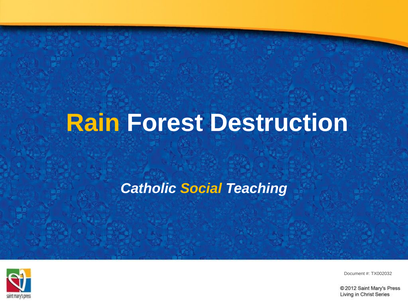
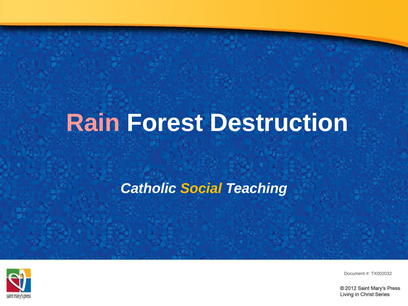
Rain colour: yellow -> pink (93, 123)
